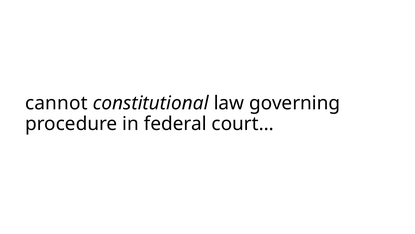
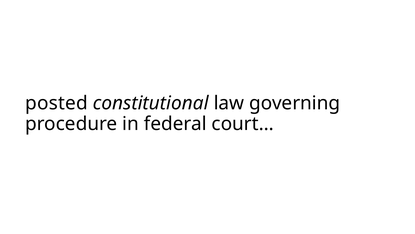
cannot: cannot -> posted (56, 103)
